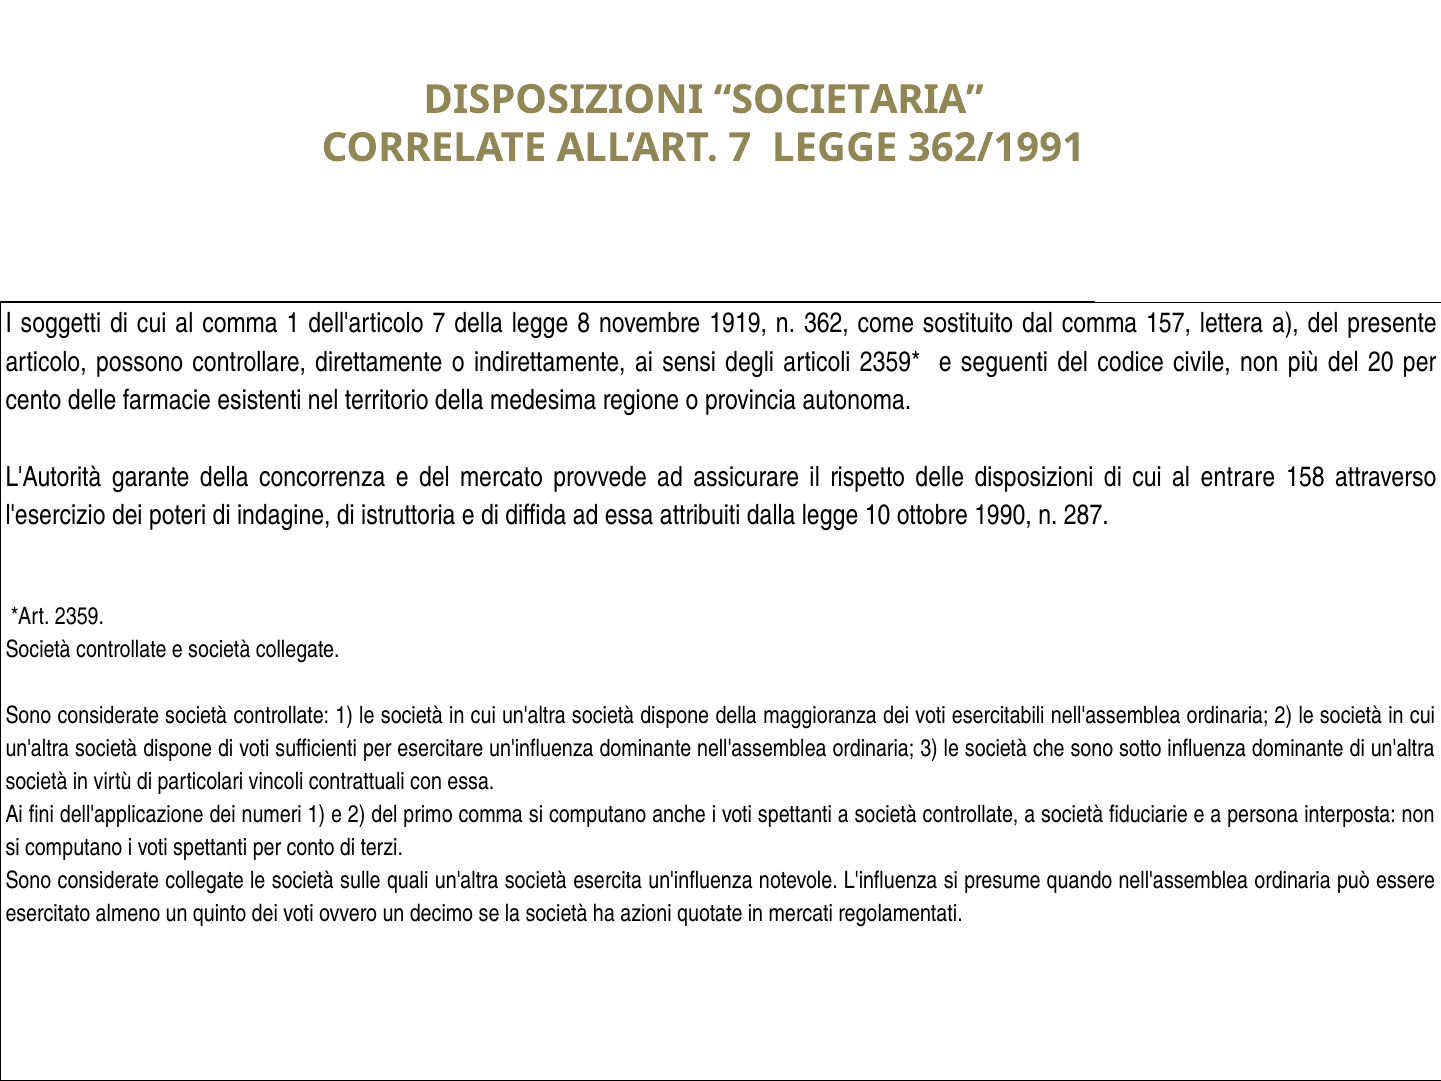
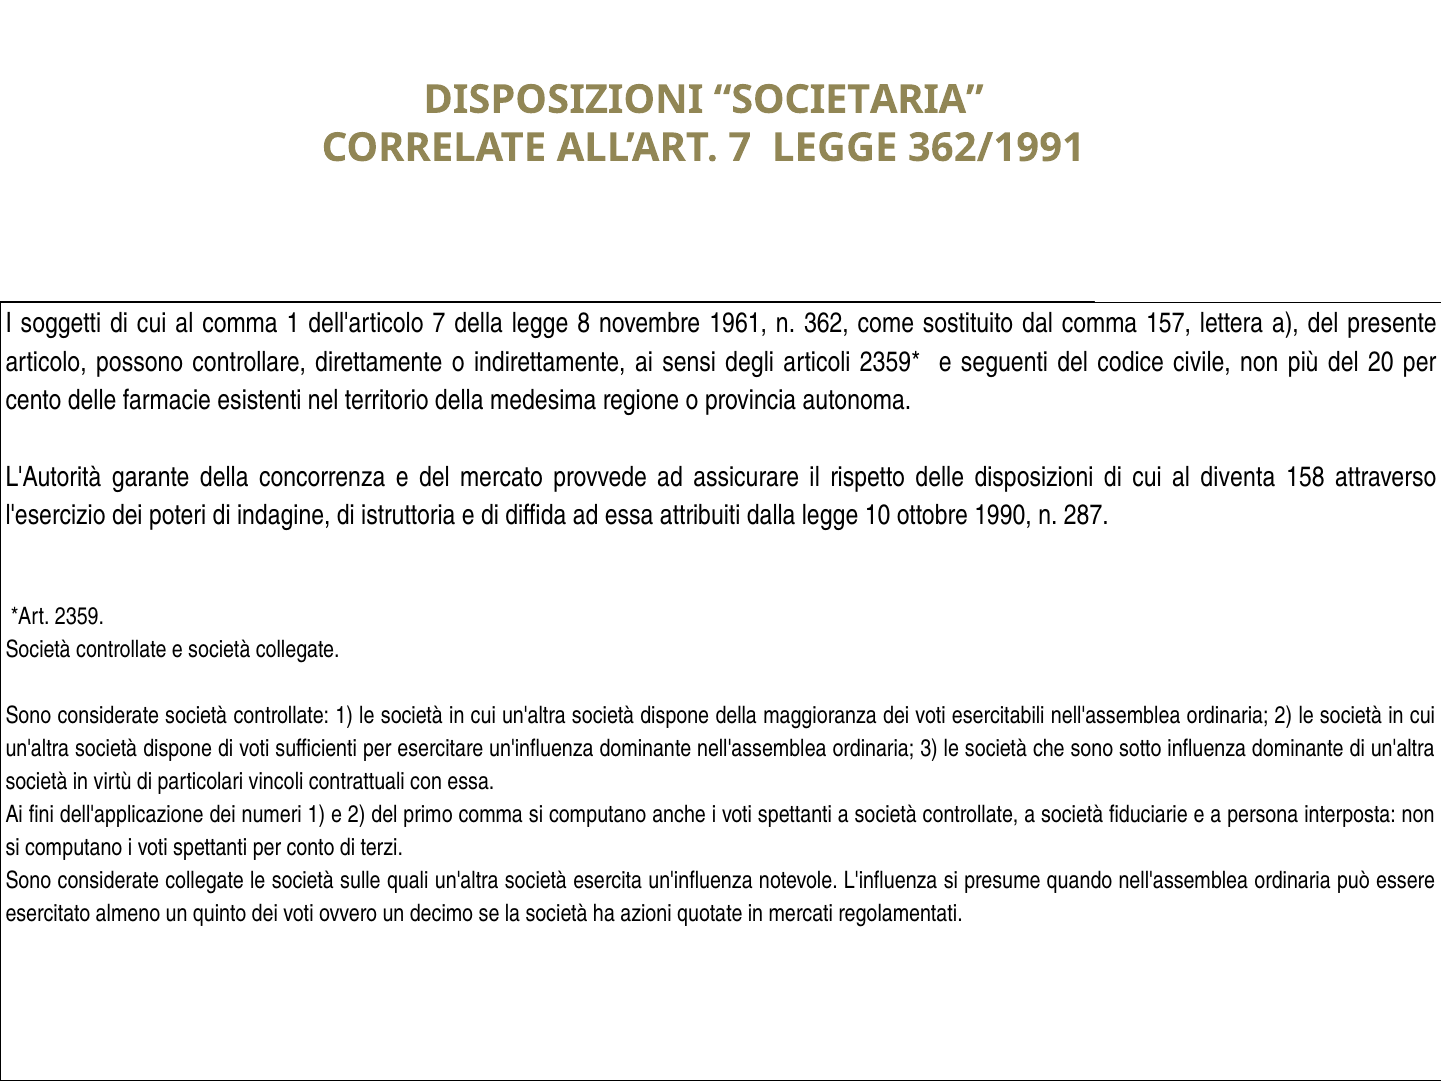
1919: 1919 -> 1961 (738, 323)
entrare: entrare -> diventa (1238, 477)
